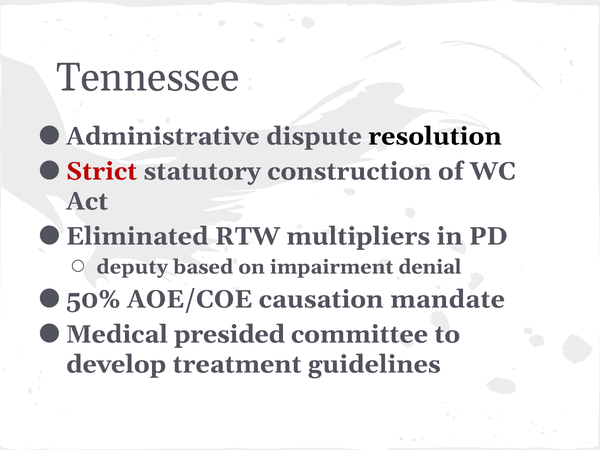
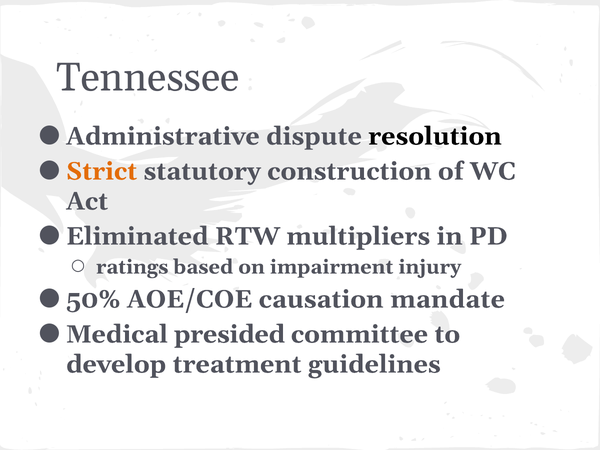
Strict colour: red -> orange (102, 171)
deputy: deputy -> ratings (132, 267)
denial: denial -> injury (430, 267)
